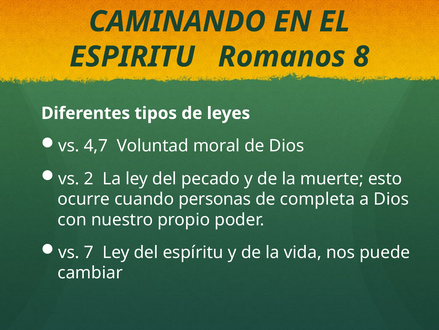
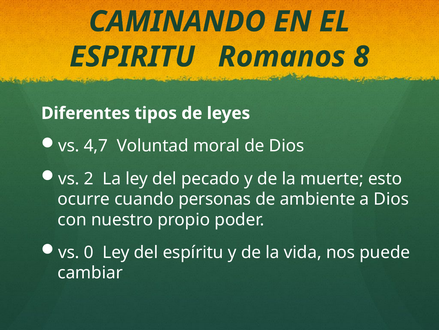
completa: completa -> ambiente (318, 199)
7: 7 -> 0 (89, 252)
